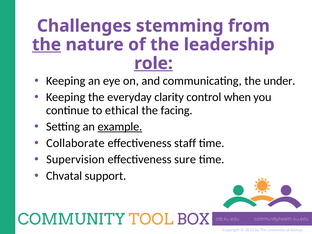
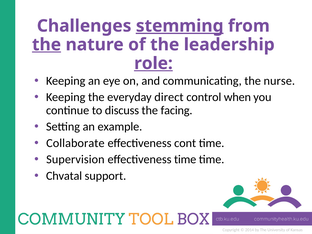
stemming underline: none -> present (180, 26)
under: under -> nurse (279, 81)
clarity: clarity -> direct (169, 97)
ethical: ethical -> discuss (122, 110)
example underline: present -> none (120, 127)
staff: staff -> cont (185, 143)
effectiveness sure: sure -> time (185, 159)
